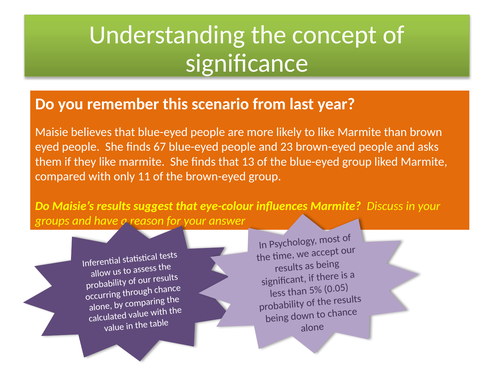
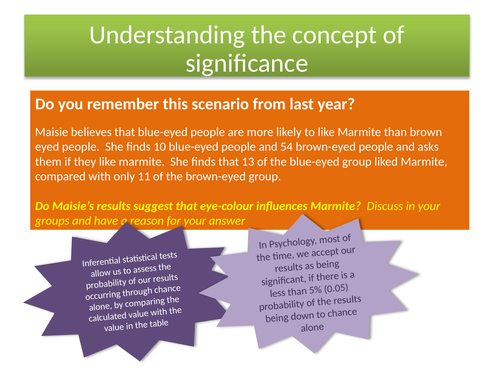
67: 67 -> 10 (160, 147)
23: 23 -> 54 (287, 147)
